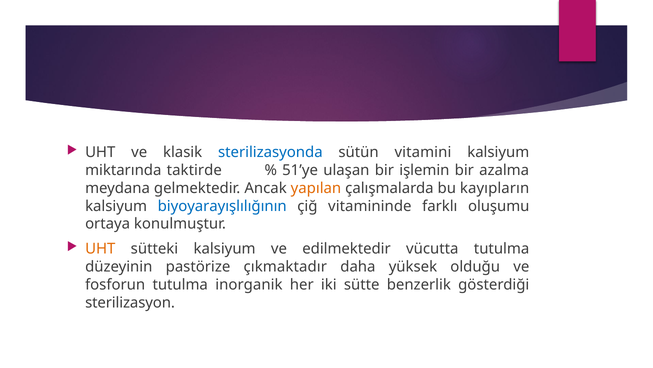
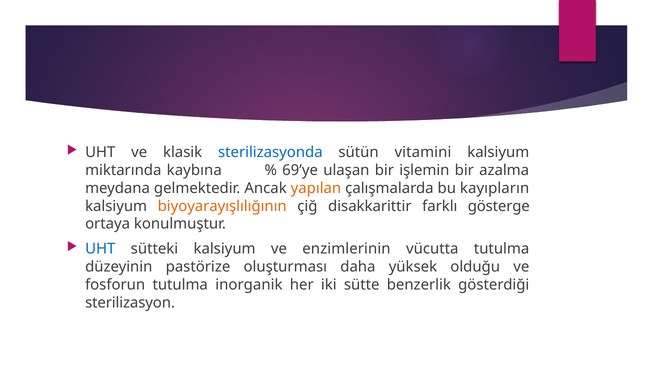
taktirde: taktirde -> kaybına (194, 170)
51’ye: 51’ye -> 69’ye (300, 170)
biyoyarayışlılığının colour: blue -> orange (222, 206)
vitamininde: vitamininde -> disakkarittir (370, 206)
oluşumu: oluşumu -> gösterge (499, 206)
UHT colour: orange -> blue (100, 248)
edilmektedir: edilmektedir -> enzimlerinin (346, 248)
çıkmaktadır: çıkmaktadır -> oluşturması (285, 266)
